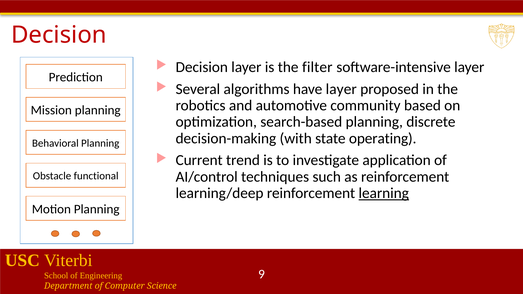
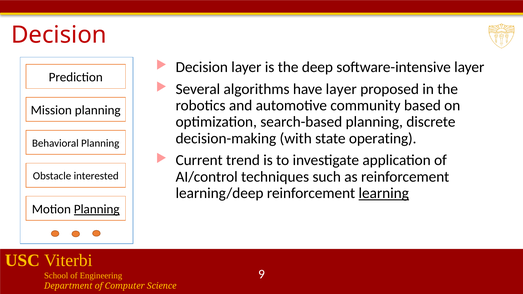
filter: filter -> deep (317, 67)
functional: functional -> interested (96, 176)
Planning underline: none -> present (97, 209)
